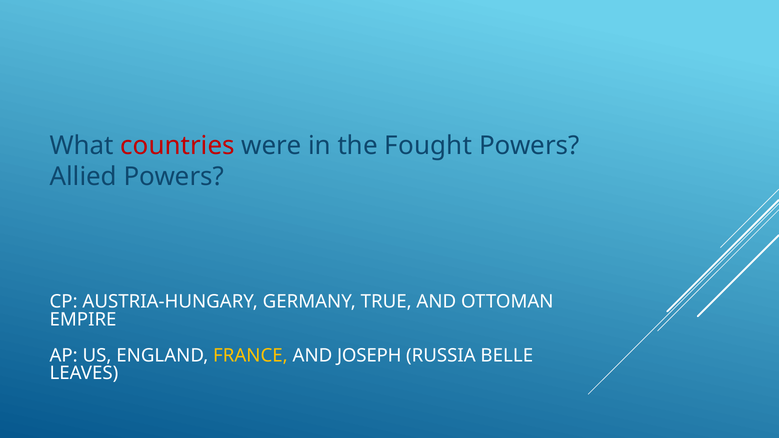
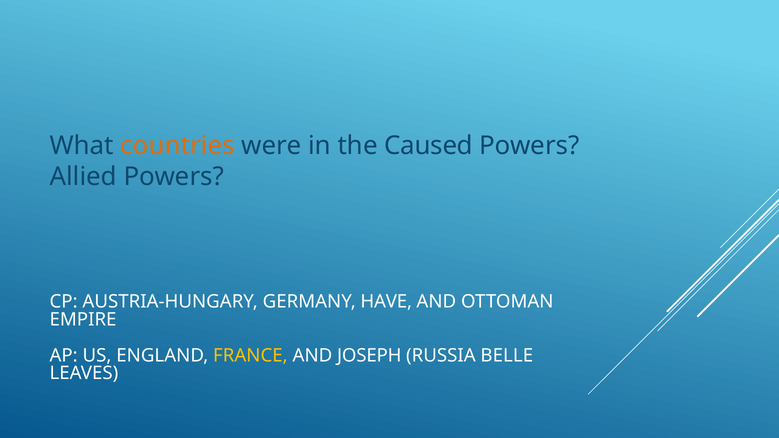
countries colour: red -> orange (178, 146)
Fought: Fought -> Caused (429, 146)
TRUE: TRUE -> HAVE (386, 302)
